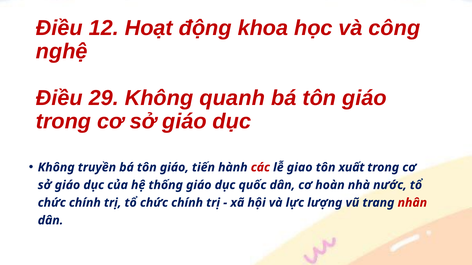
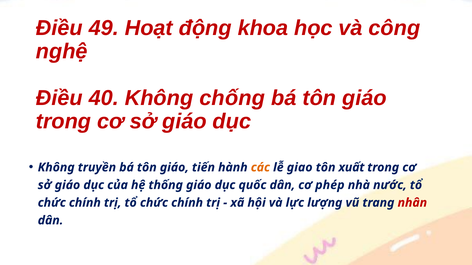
12: 12 -> 49 (104, 28)
29: 29 -> 40 (104, 98)
quanh: quanh -> chống (232, 98)
các colour: red -> orange (260, 168)
hoàn: hoàn -> phép (330, 185)
